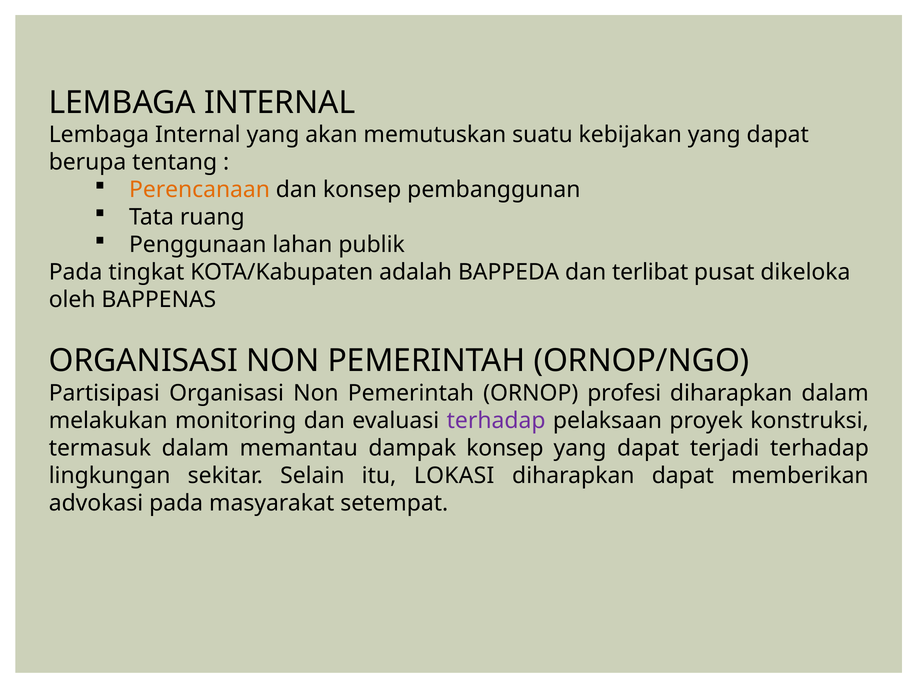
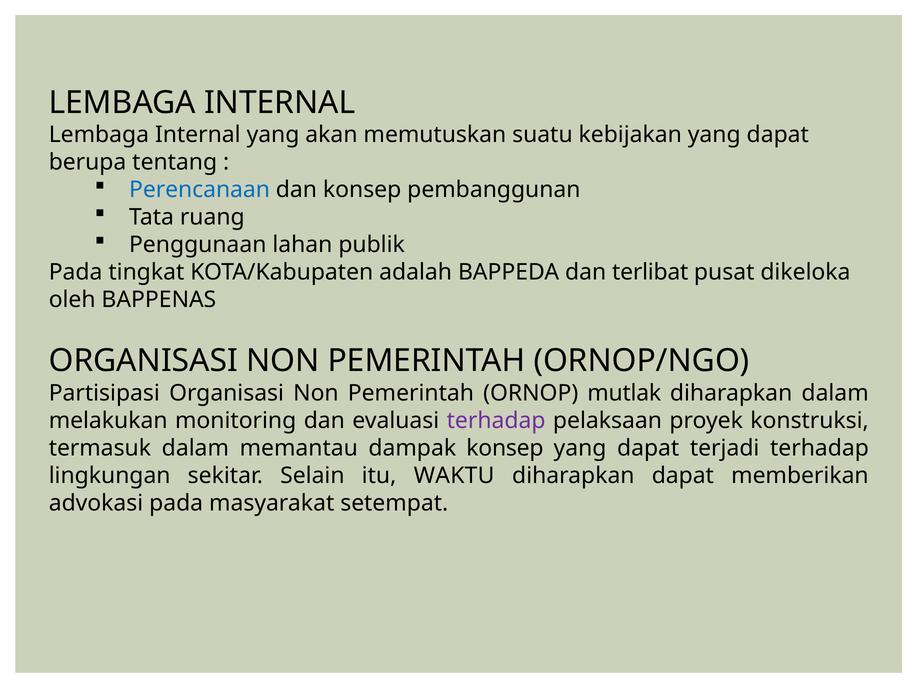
Perencanaan colour: orange -> blue (200, 190)
profesi: profesi -> mutlak (624, 393)
LOKASI: LOKASI -> WAKTU (454, 476)
